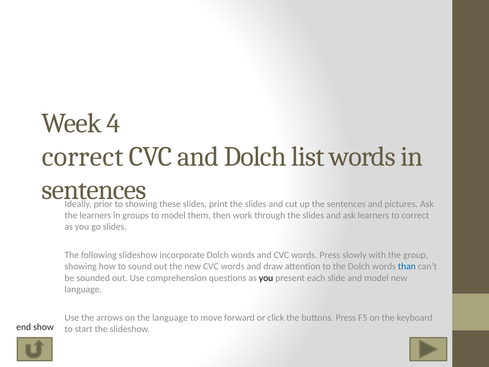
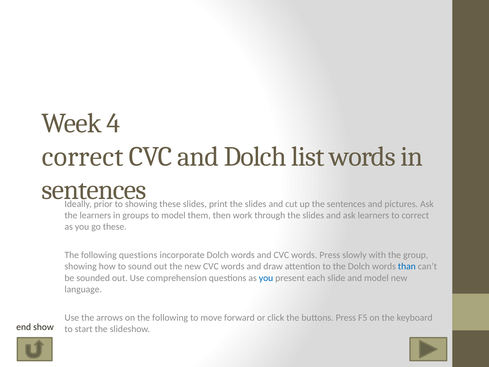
go slides: slides -> these (115, 227)
following slideshow: slideshow -> questions (138, 255)
you colour: black -> blue (266, 278)
on the language: language -> following (170, 317)
